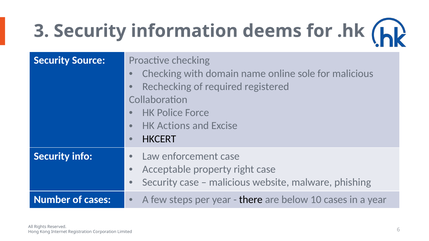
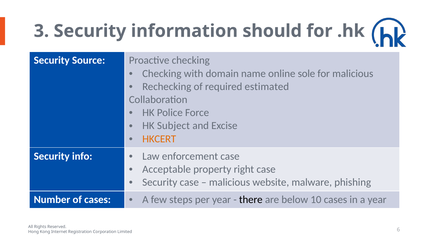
deems: deems -> should (272, 31)
registered: registered -> estimated (267, 87)
Actions: Actions -> Subject (173, 126)
HKCERT colour: black -> orange (159, 139)
